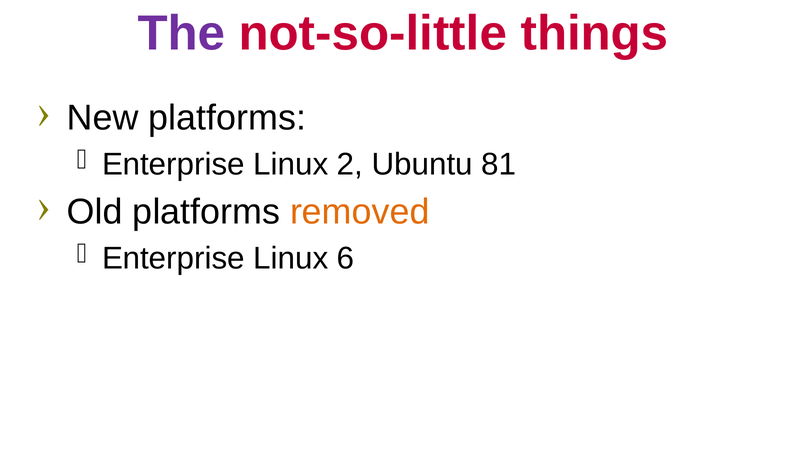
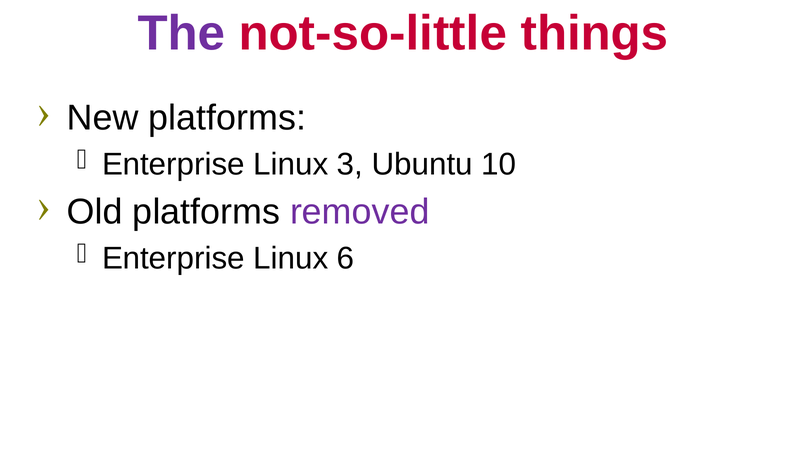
2: 2 -> 3 (350, 164)
81: 81 -> 10 (499, 164)
removed colour: orange -> purple (360, 212)
